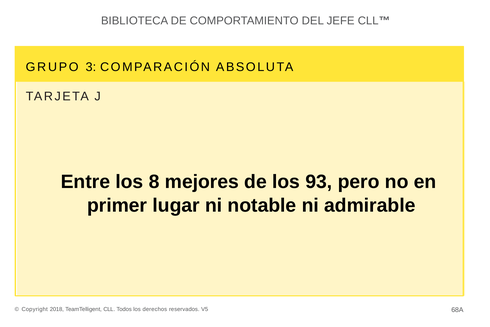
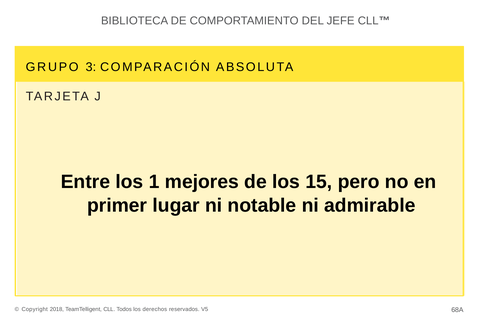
8: 8 -> 1 (154, 182)
93: 93 -> 15 (319, 182)
